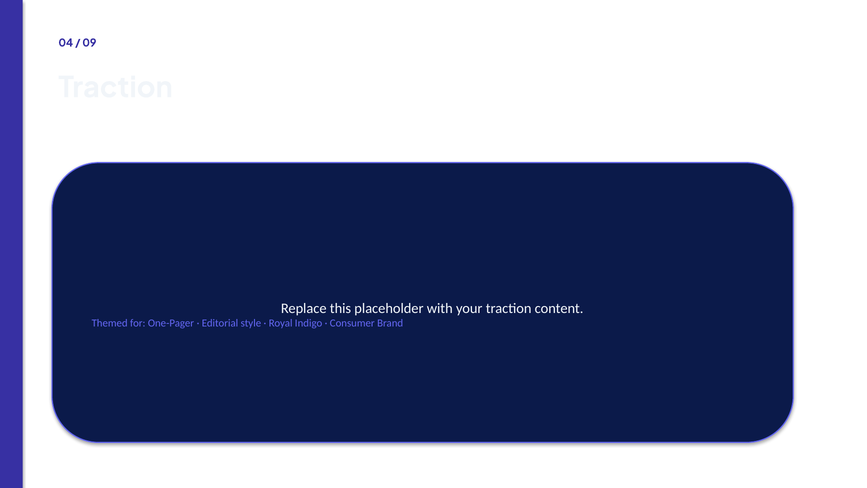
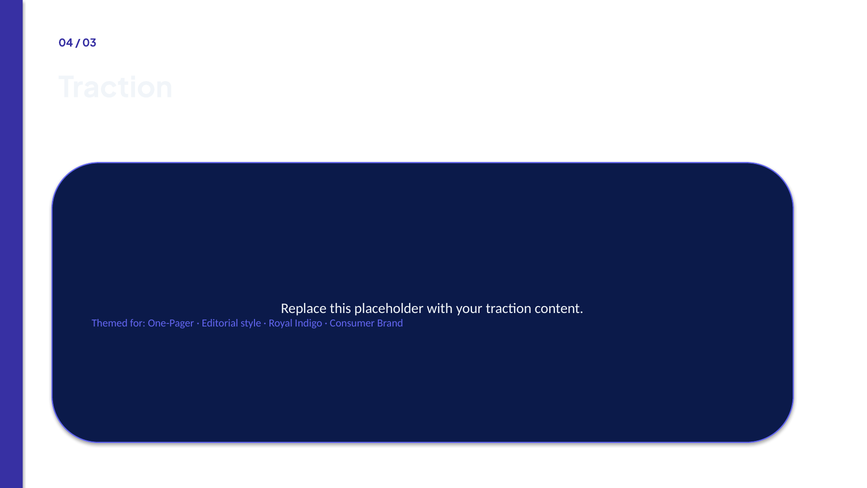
09: 09 -> 03 (89, 43)
